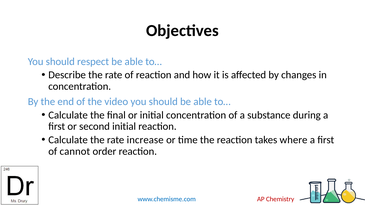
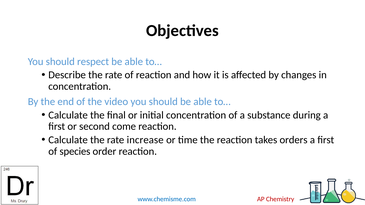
second initial: initial -> come (124, 127)
where: where -> orders (294, 140)
cannot: cannot -> species (75, 152)
